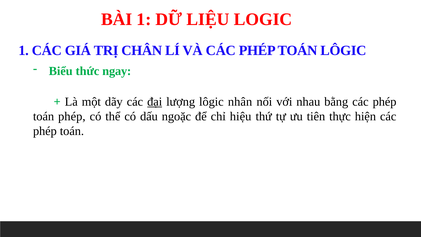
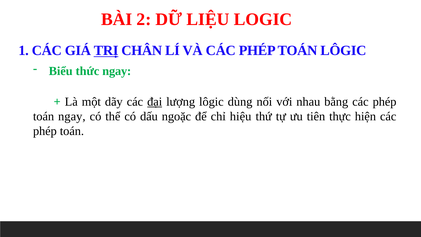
BÀI 1: 1 -> 2 (144, 19)
TRỊ underline: none -> present (106, 51)
nhân: nhân -> dùng (240, 102)
toán phép: phép -> ngay (72, 116)
